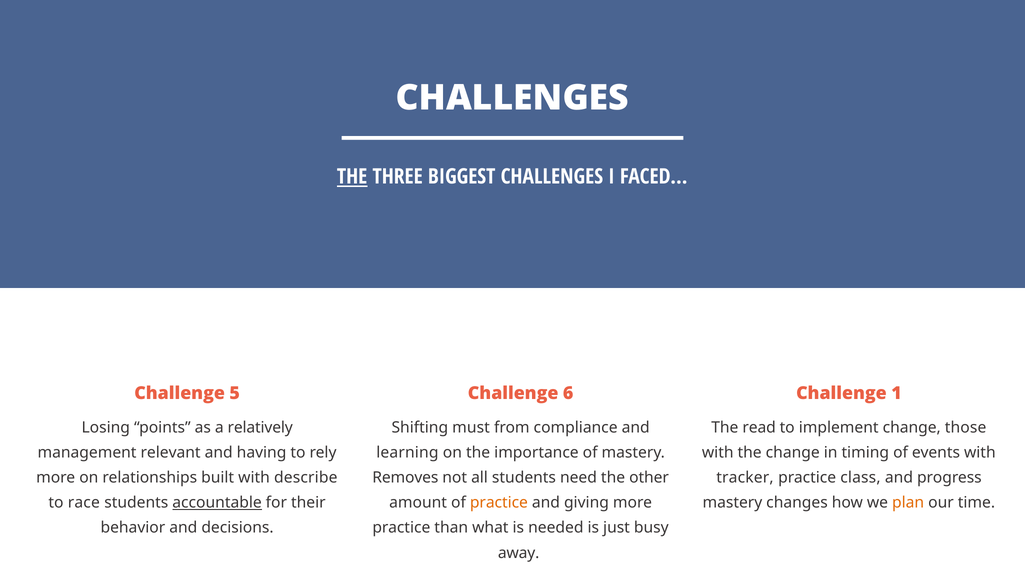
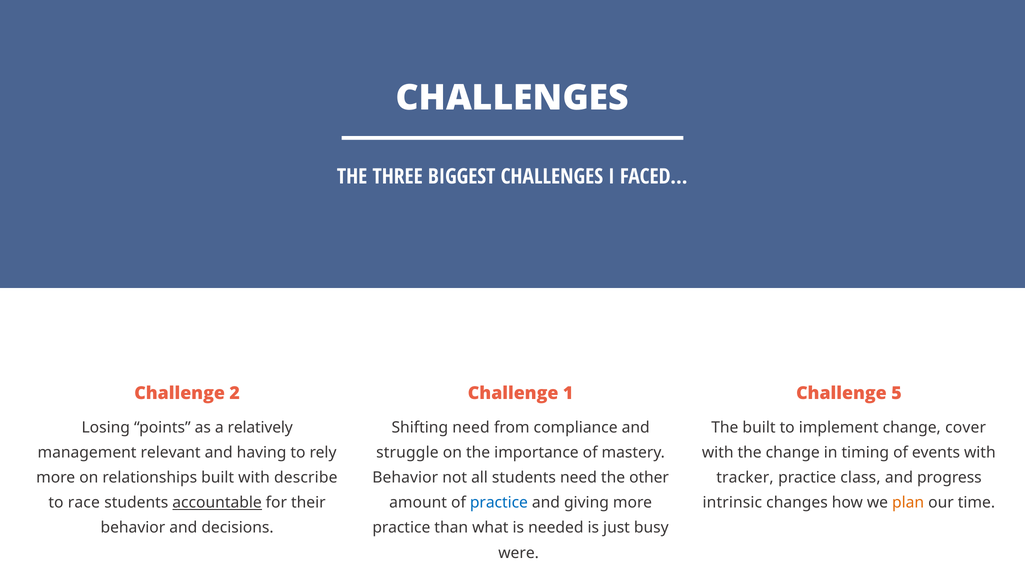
THE underline: present -> none (352, 177)
5: 5 -> 2 (235, 394)
6: 6 -> 1 (568, 394)
1: 1 -> 5 (896, 394)
Shifting must: must -> need (471, 428)
The read: read -> built (759, 428)
those: those -> cover (966, 428)
learning: learning -> struggle (407, 453)
Removes: Removes -> Behavior (405, 478)
practice colour: orange -> blue (499, 503)
mastery: mastery -> intrinsic (732, 503)
away: away -> were (519, 553)
